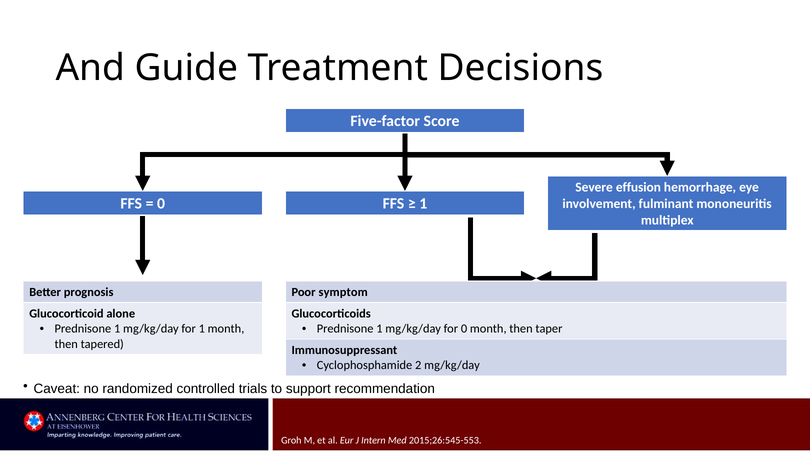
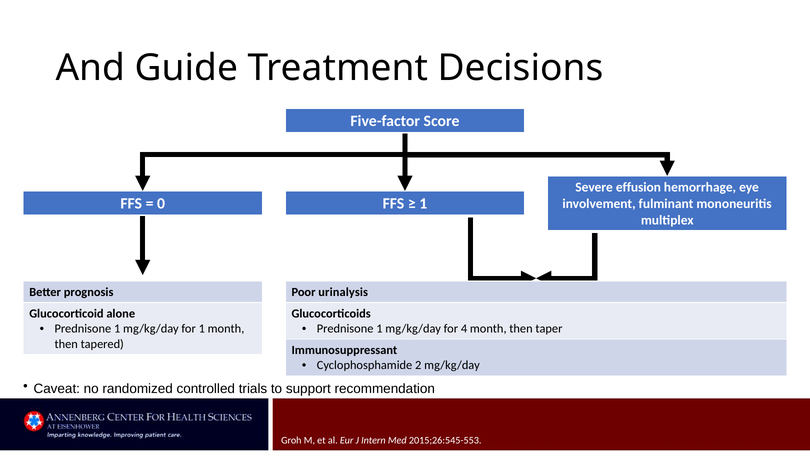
symptom: symptom -> urinalysis (343, 292)
for 0: 0 -> 4 (464, 328)
